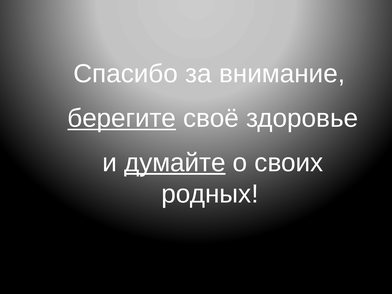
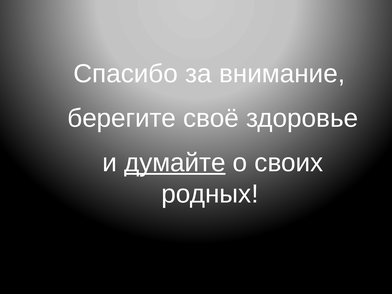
берегите underline: present -> none (122, 118)
